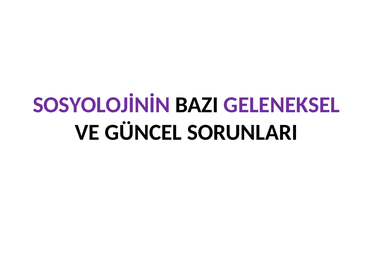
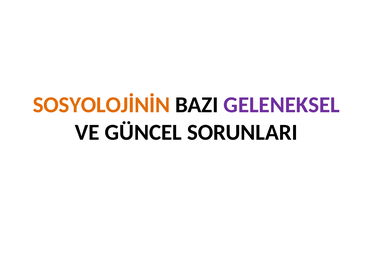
SOSYOLOJİNİN colour: purple -> orange (101, 105)
